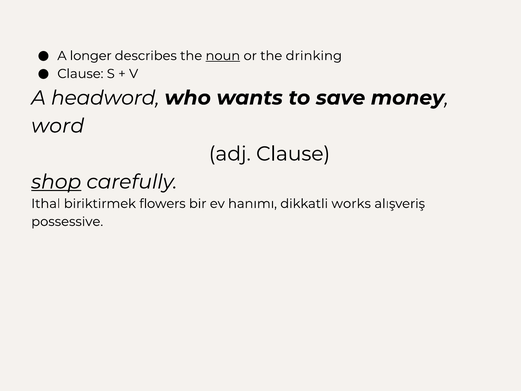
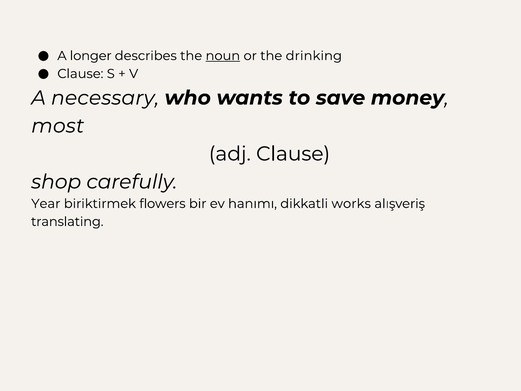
headword: headword -> necessary (105, 98)
word: word -> most (58, 126)
shop underline: present -> none (56, 182)
Ithal: Ithal -> Year (46, 204)
possessive: possessive -> translating (67, 221)
